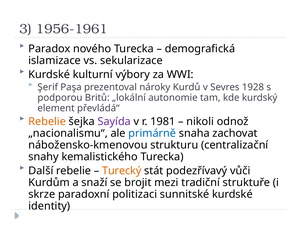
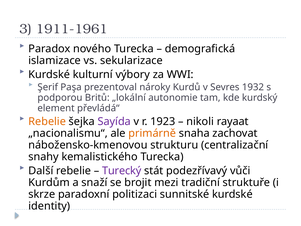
1956-1961: 1956-1961 -> 1911-1961 (72, 29)
1928: 1928 -> 1932 (253, 87)
1981: 1981 -> 1923 (163, 121)
odnož: odnož -> rayaat (233, 121)
primárně colour: blue -> orange (152, 133)
Turecký colour: orange -> purple (122, 171)
